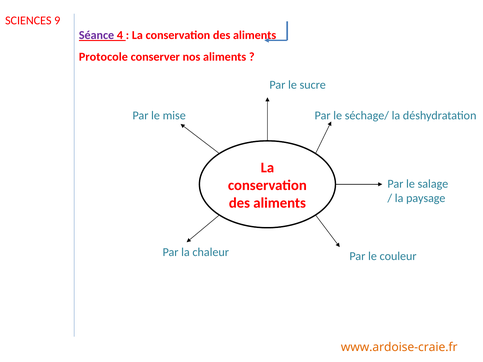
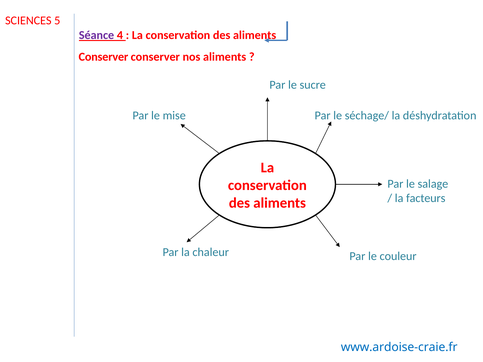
9: 9 -> 5 (57, 20)
Protocole: Protocole -> Conserver (103, 57)
paysage: paysage -> facteurs (426, 198)
www.ardoise-craie.fr colour: orange -> blue (399, 348)
